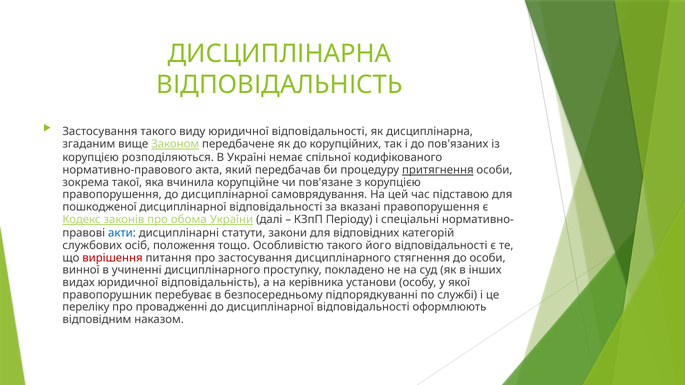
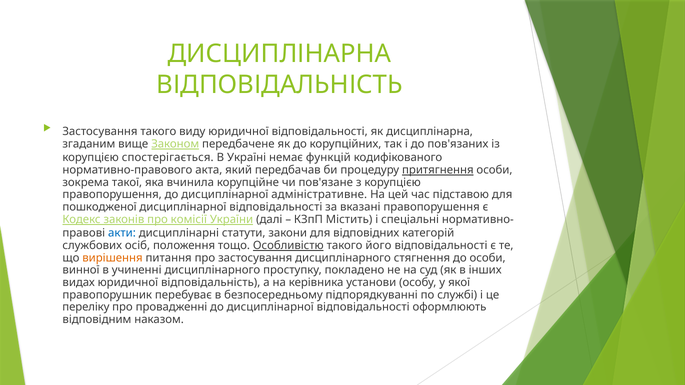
розподіляються: розподіляються -> спостерігається (168, 158)
спільної: спільної -> функцій (328, 158)
самоврядування: самоврядування -> адміністративне (319, 195)
обома: обома -> комісії (189, 219)
Періоду: Періоду -> Містить (349, 219)
Особливістю underline: none -> present (288, 246)
вирішення colour: red -> orange (112, 258)
